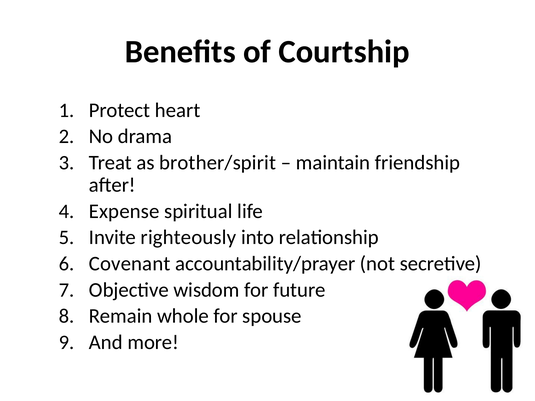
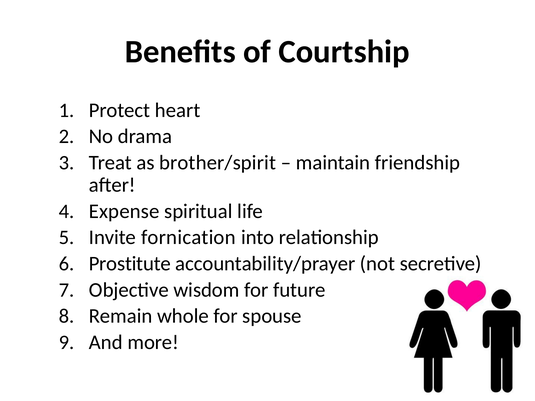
righteously: righteously -> fornication (188, 238)
Covenant: Covenant -> Prostitute (130, 264)
